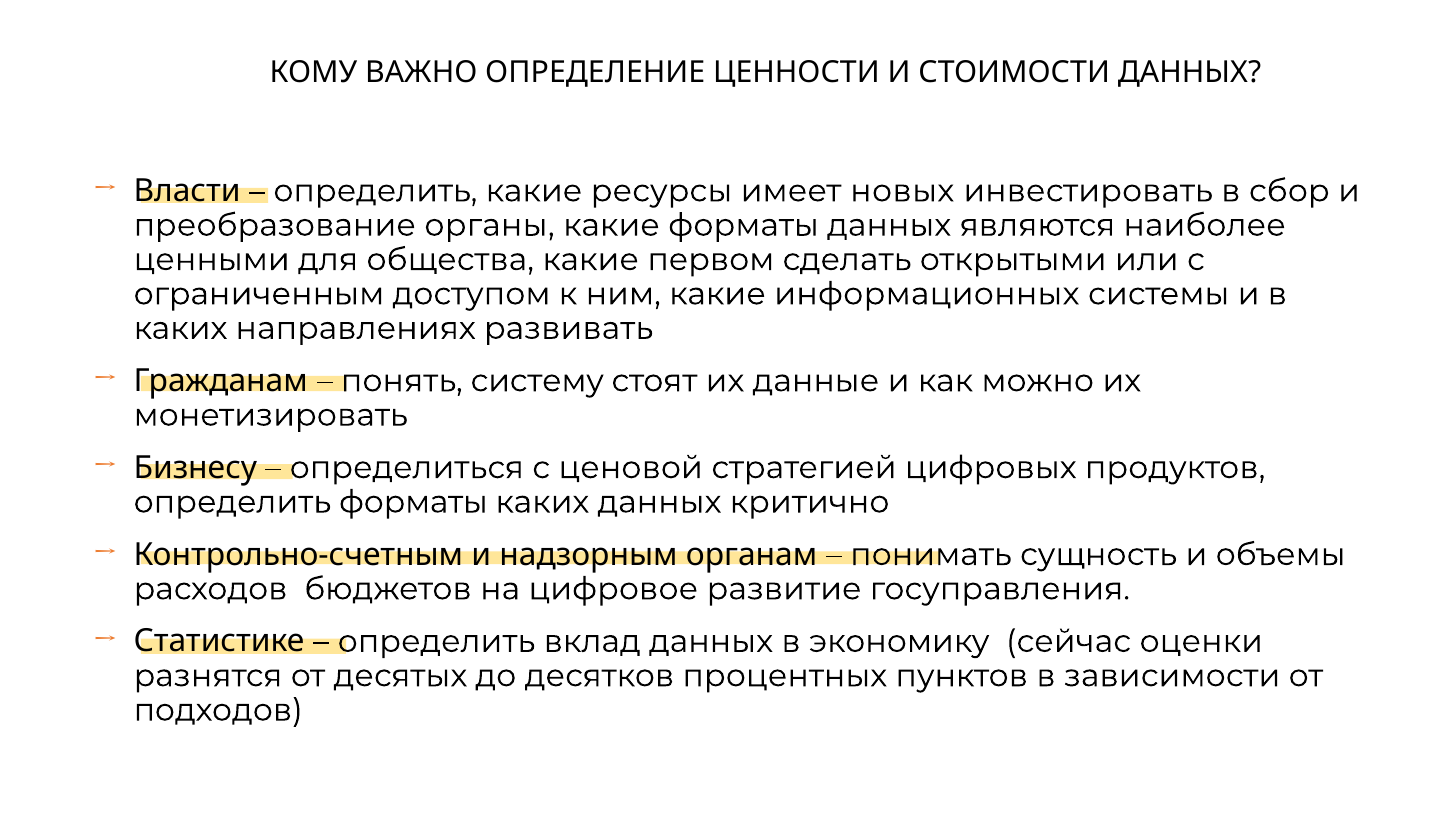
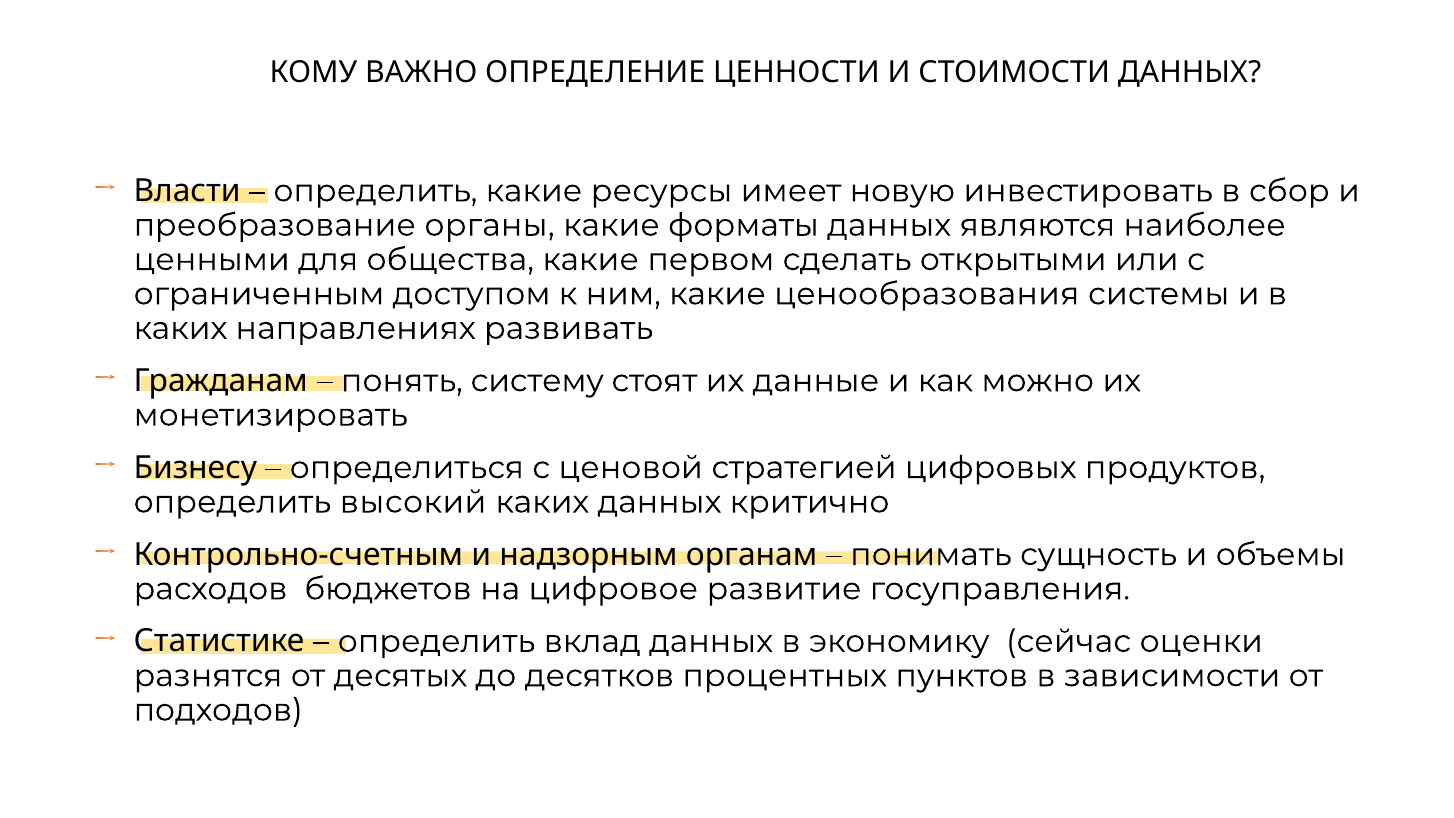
новых: новых -> новую (902, 191)
информационных: информационных -> ценообразования (927, 294)
определить форматы: форматы -> высокий (413, 502)
